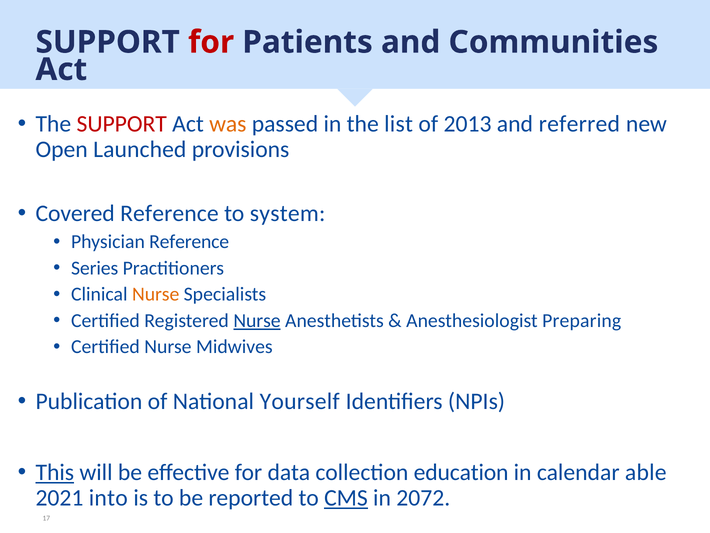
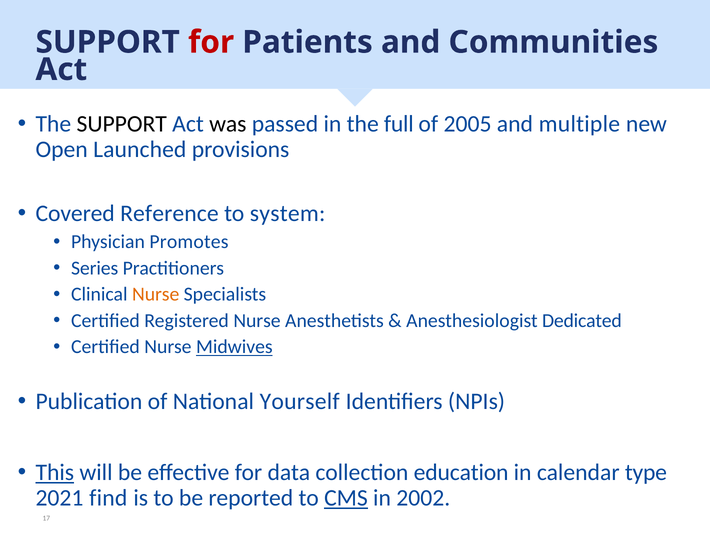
SUPPORT colour: red -> black (122, 124)
was colour: orange -> black (228, 124)
list: list -> full (399, 124)
2013: 2013 -> 2005 (468, 124)
referred: referred -> multiple (579, 124)
Physician Reference: Reference -> Promotes (189, 242)
Nurse underline: present -> none (257, 320)
Preparing: Preparing -> Dedicated (582, 320)
Midwives underline: none -> present (234, 347)
able: able -> type (646, 472)
into: into -> find (108, 498)
2072: 2072 -> 2002 (423, 498)
